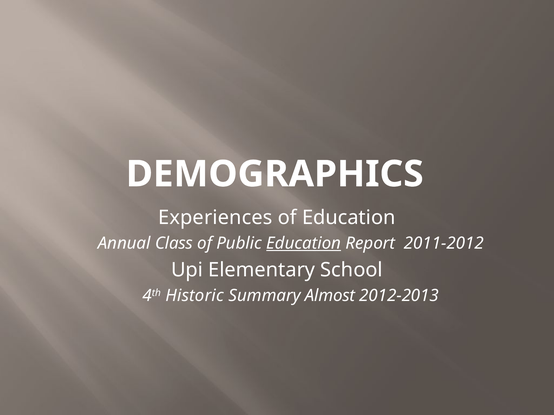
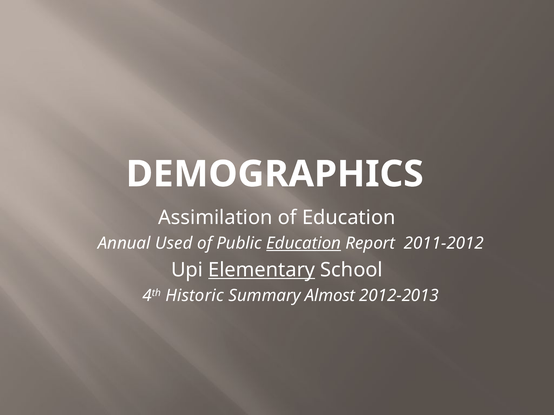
Experiences: Experiences -> Assimilation (215, 218)
Class: Class -> Used (174, 244)
Elementary underline: none -> present (262, 270)
